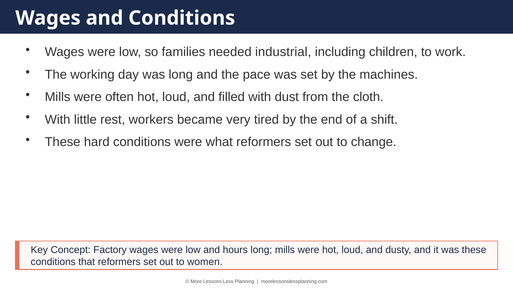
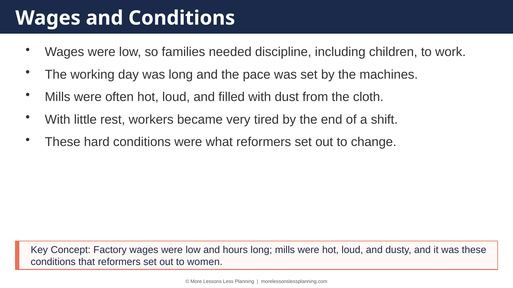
industrial: industrial -> discipline (283, 52)
